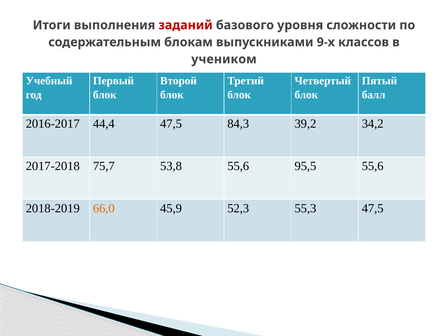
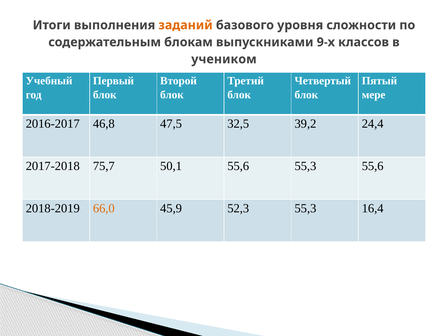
заданий colour: red -> orange (186, 25)
балл: балл -> мере (374, 95)
44,4: 44,4 -> 46,8 (104, 124)
84,3: 84,3 -> 32,5 (238, 124)
34,2: 34,2 -> 24,4 (373, 124)
53,8: 53,8 -> 50,1 (171, 166)
55,6 95,5: 95,5 -> 55,3 (305, 166)
55,3 47,5: 47,5 -> 16,4 (373, 208)
